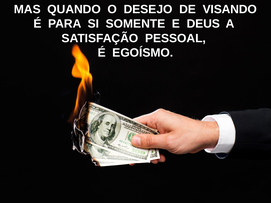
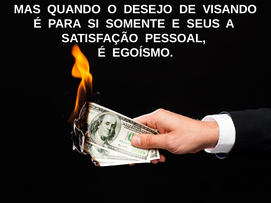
DEUS: DEUS -> SEUS (203, 24)
